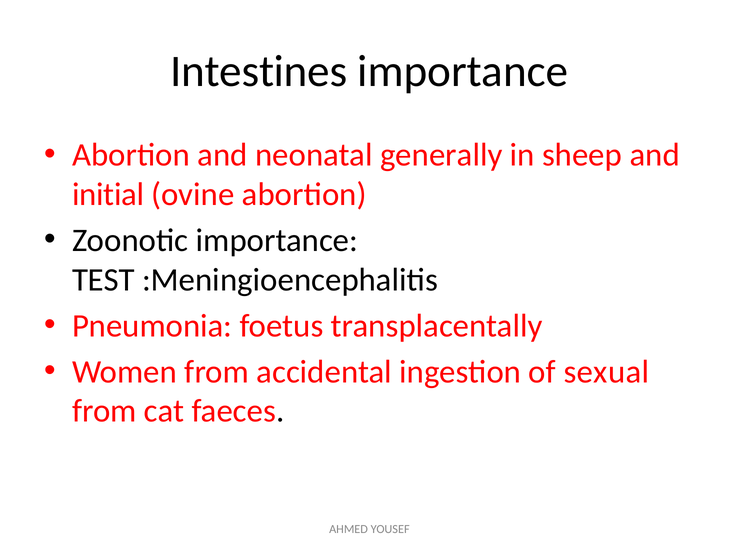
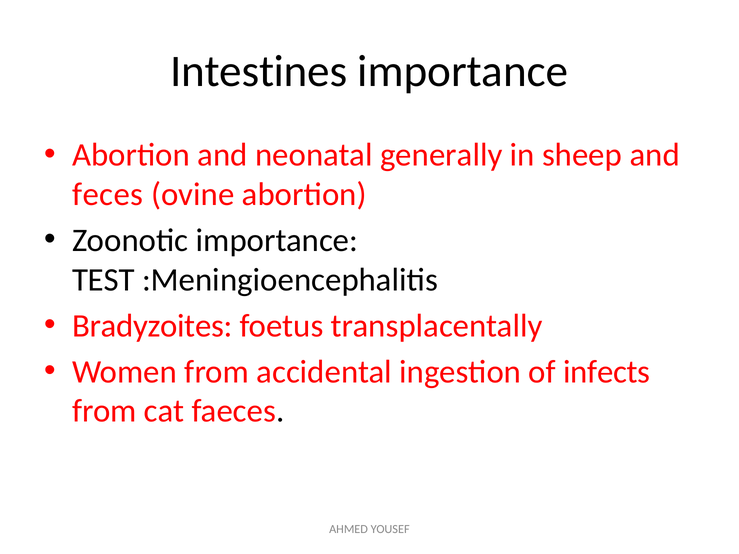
initial: initial -> feces (108, 194)
Pneumonia: Pneumonia -> Bradyzoites (152, 326)
sexual: sexual -> infects (607, 372)
